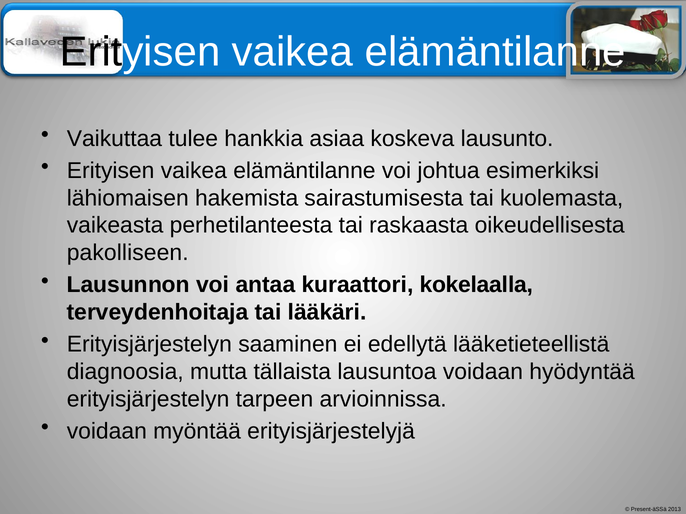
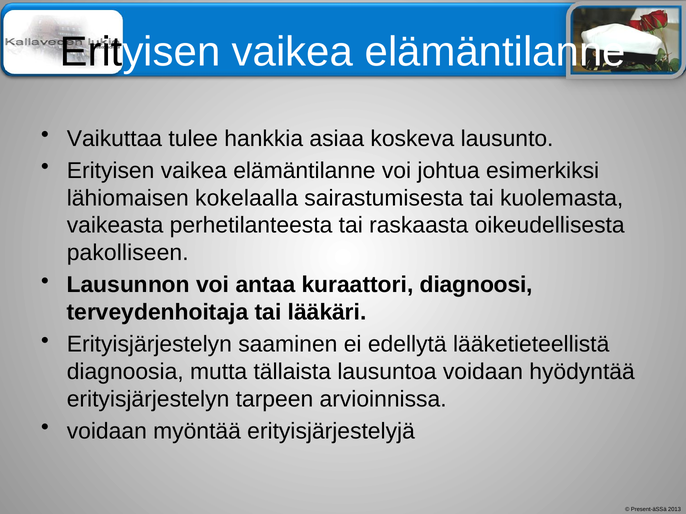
hakemista: hakemista -> kokelaalla (247, 198)
kokelaalla: kokelaalla -> diagnoosi (476, 285)
